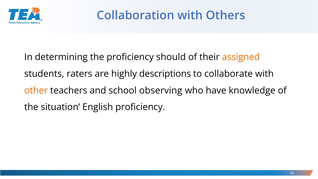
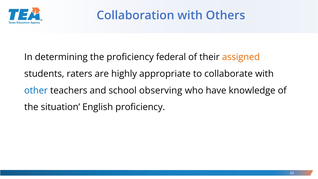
should: should -> federal (171, 57)
descriptions: descriptions -> appropriate (165, 74)
other colour: orange -> blue (36, 90)
